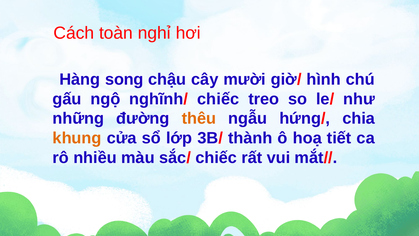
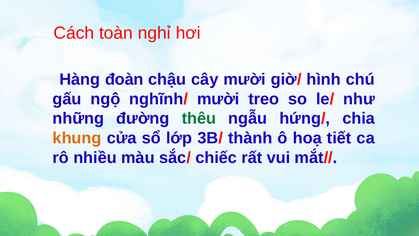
song: song -> đoàn (124, 79)
nghĩnh/ chiếc: chiếc -> mười (218, 99)
thêu colour: orange -> green (199, 118)
